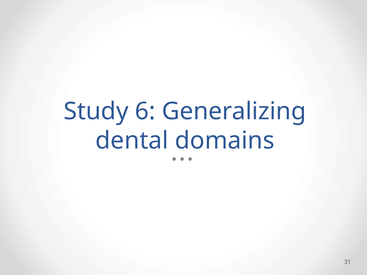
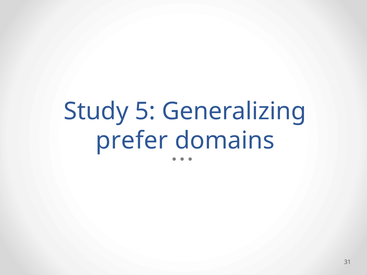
6: 6 -> 5 (145, 111)
dental: dental -> prefer (132, 141)
